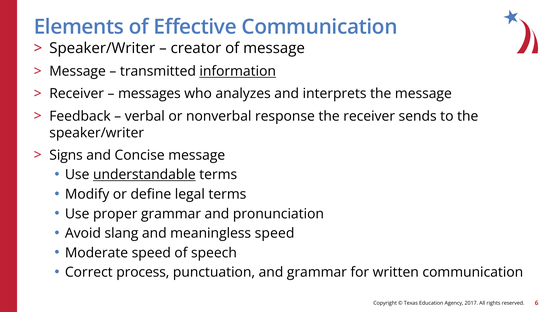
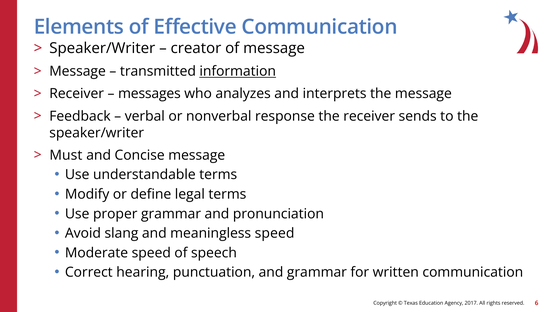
Signs: Signs -> Must (66, 155)
understandable underline: present -> none (144, 175)
process: process -> hearing (143, 272)
